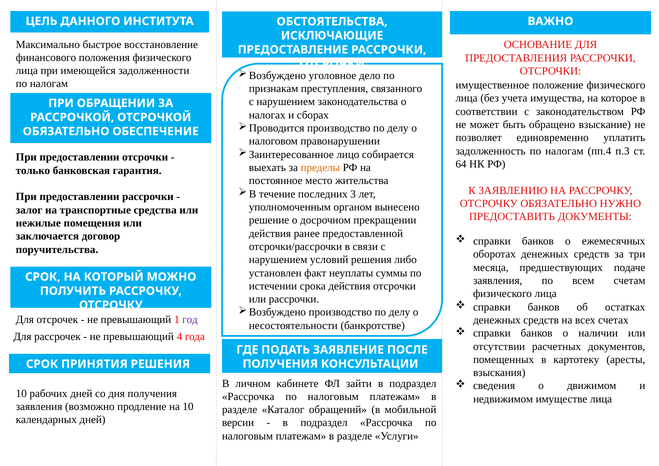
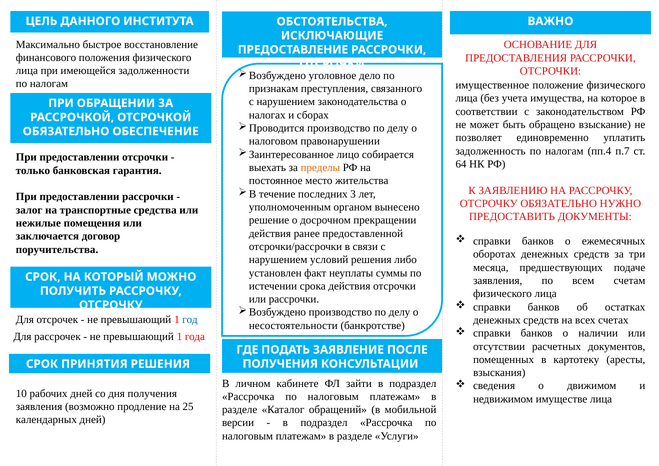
п.3: п.3 -> п.7 (622, 151)
год colour: purple -> blue (190, 319)
4: 4 -> 1 (180, 337)
на 10: 10 -> 25 (188, 407)
